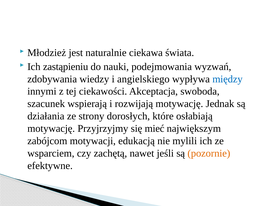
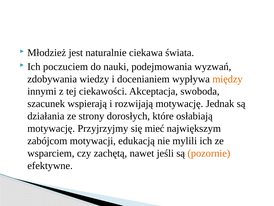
zastąpieniu: zastąpieniu -> poczuciem (65, 66)
angielskiego: angielskiego -> docenianiem (143, 79)
między colour: blue -> orange (228, 79)
